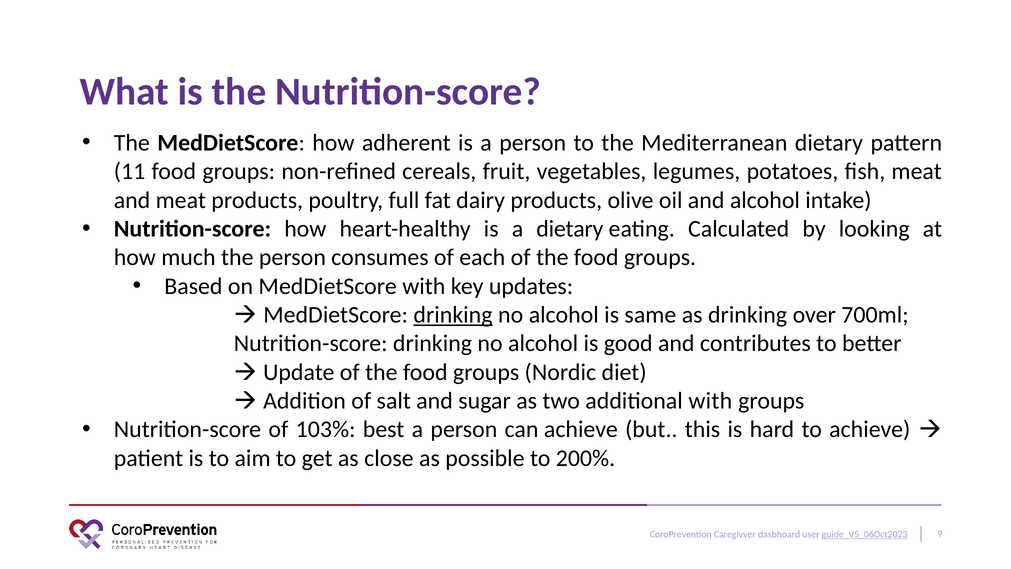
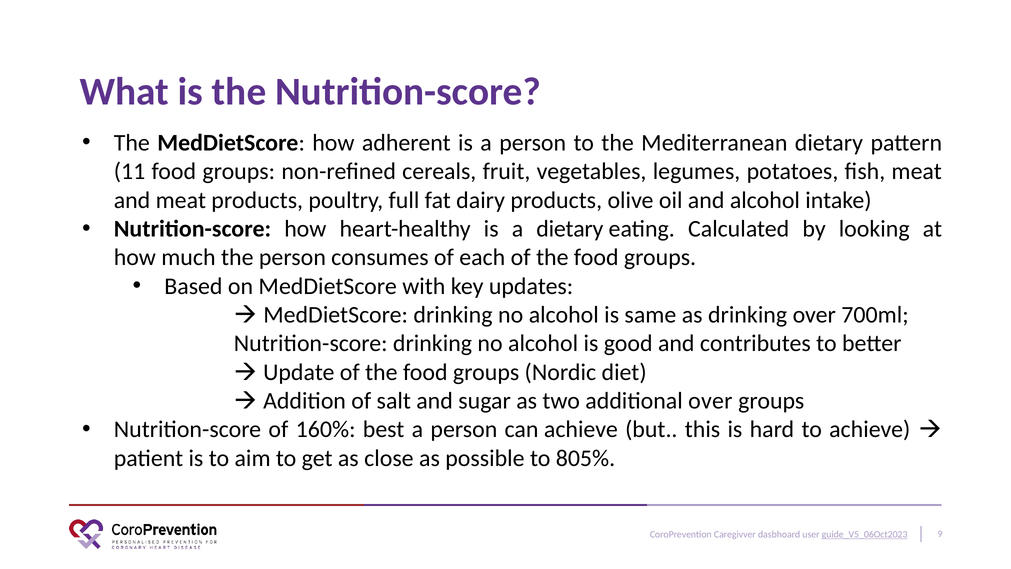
drinking underline: present -> none (453, 315)
additional with: with -> over (710, 401)
103%: 103% -> 160% (326, 429)
200%: 200% -> 805% (585, 458)
